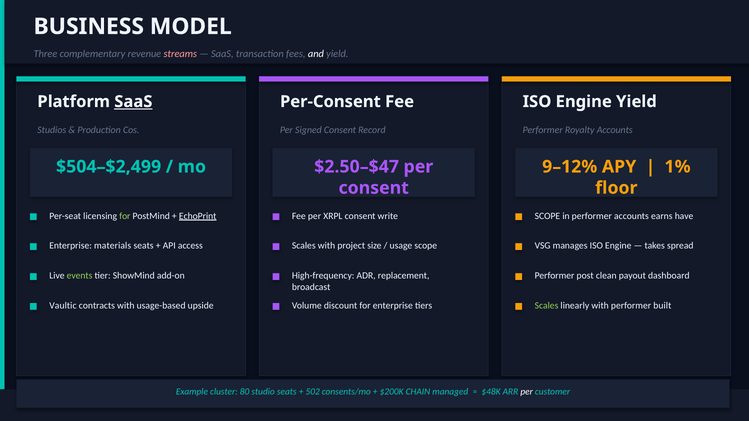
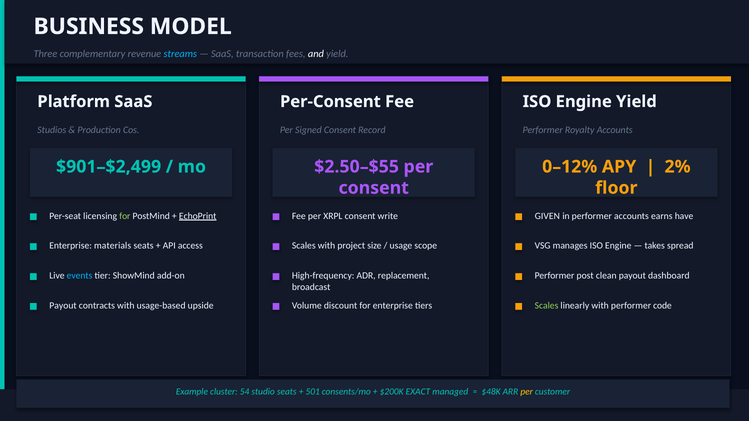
streams colour: pink -> light blue (180, 54)
SaaS underline: present -> none (133, 102)
$504–$2,499: $504–$2,499 -> $901–$2,499 (109, 167)
$2.50–$47: $2.50–$47 -> $2.50–$55 (357, 167)
9–12%: 9–12% -> 0–12% (570, 167)
1%: 1% -> 2% (678, 167)
SCOPE: SCOPE -> GIVEN (547, 216)
events colour: light green -> light blue (80, 276)
Vaultic: Vaultic -> Payout (63, 306)
built: built -> code (662, 306)
80: 80 -> 54 (245, 392)
502: 502 -> 501 (313, 392)
CHAIN: CHAIN -> EXACT (418, 392)
per colour: white -> yellow (527, 392)
